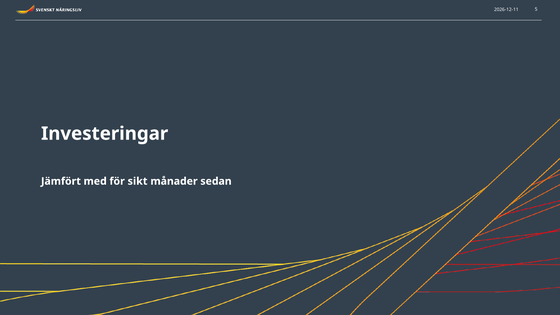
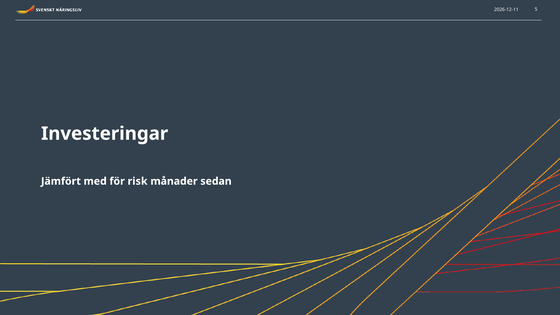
sikt: sikt -> risk (138, 181)
